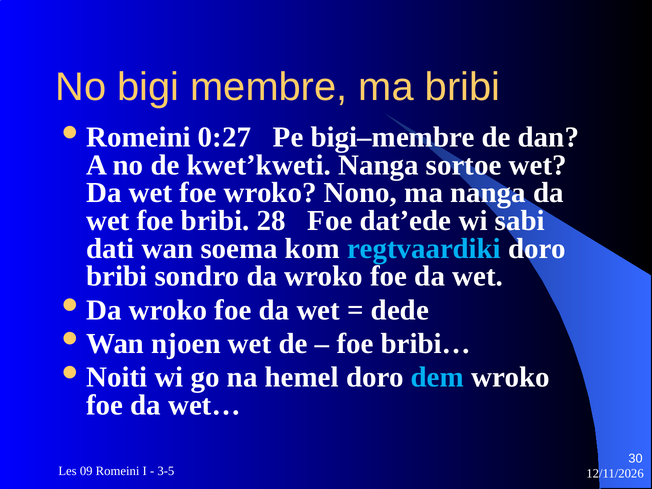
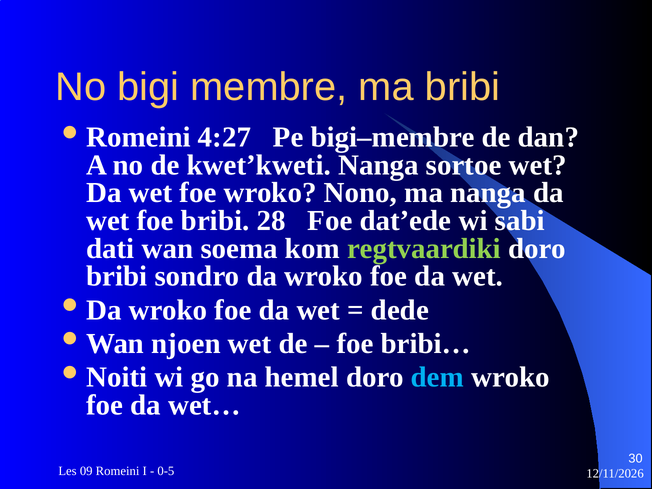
0:27: 0:27 -> 4:27 (225, 137)
regtvaardiki colour: light blue -> light green (424, 249)
3-5: 3-5 -> 0-5 (166, 471)
